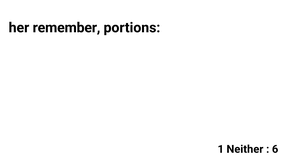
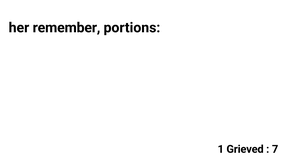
Neither: Neither -> Grieved (245, 149)
6: 6 -> 7 (275, 149)
